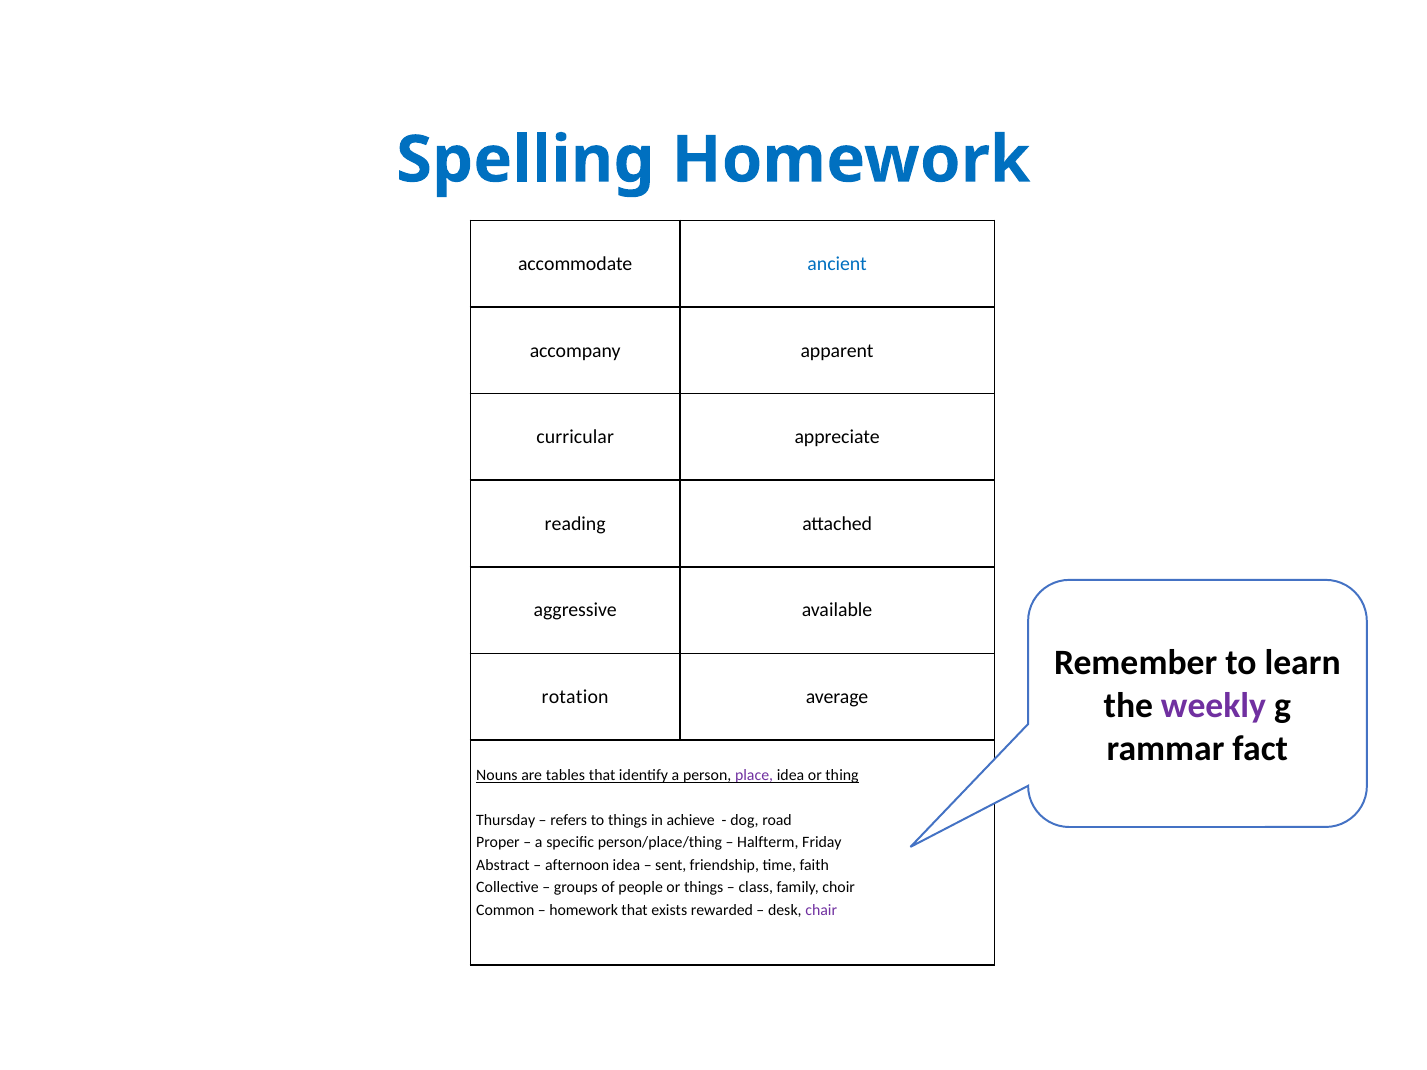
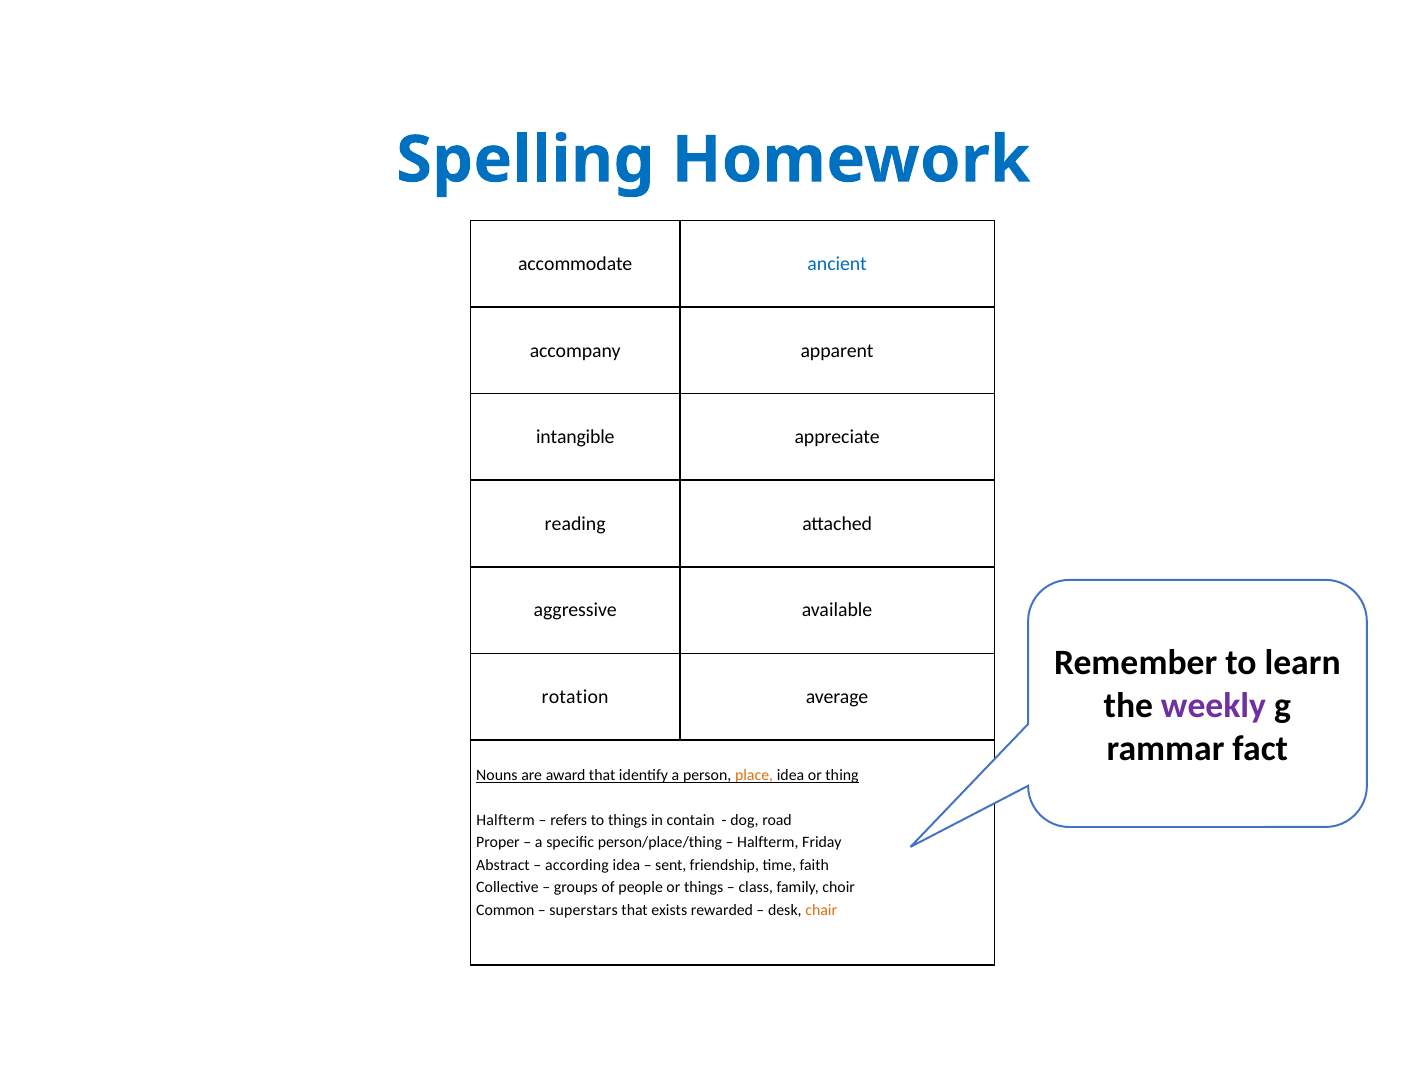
curricular: curricular -> intangible (575, 437)
tables: tables -> award (566, 776)
place colour: purple -> orange (754, 776)
Thursday: Thursday -> Halfterm (506, 820)
achieve: achieve -> contain (691, 820)
afternoon: afternoon -> according (577, 865)
homework: homework -> superstars (584, 910)
chair colour: purple -> orange (821, 910)
